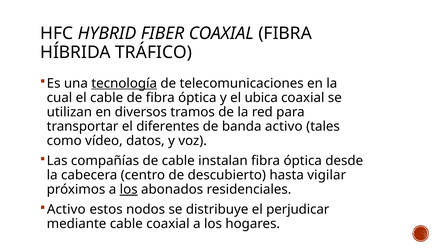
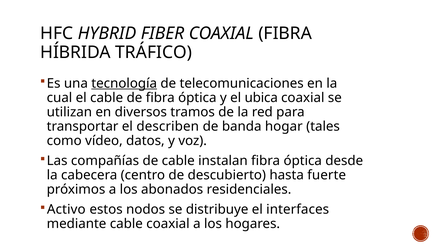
diferentes: diferentes -> describen (168, 126)
banda activo: activo -> hogar (284, 126)
vigilar: vigilar -> fuerte (327, 175)
los underline: present -> none (129, 190)
perjudicar: perjudicar -> interfaces (298, 209)
